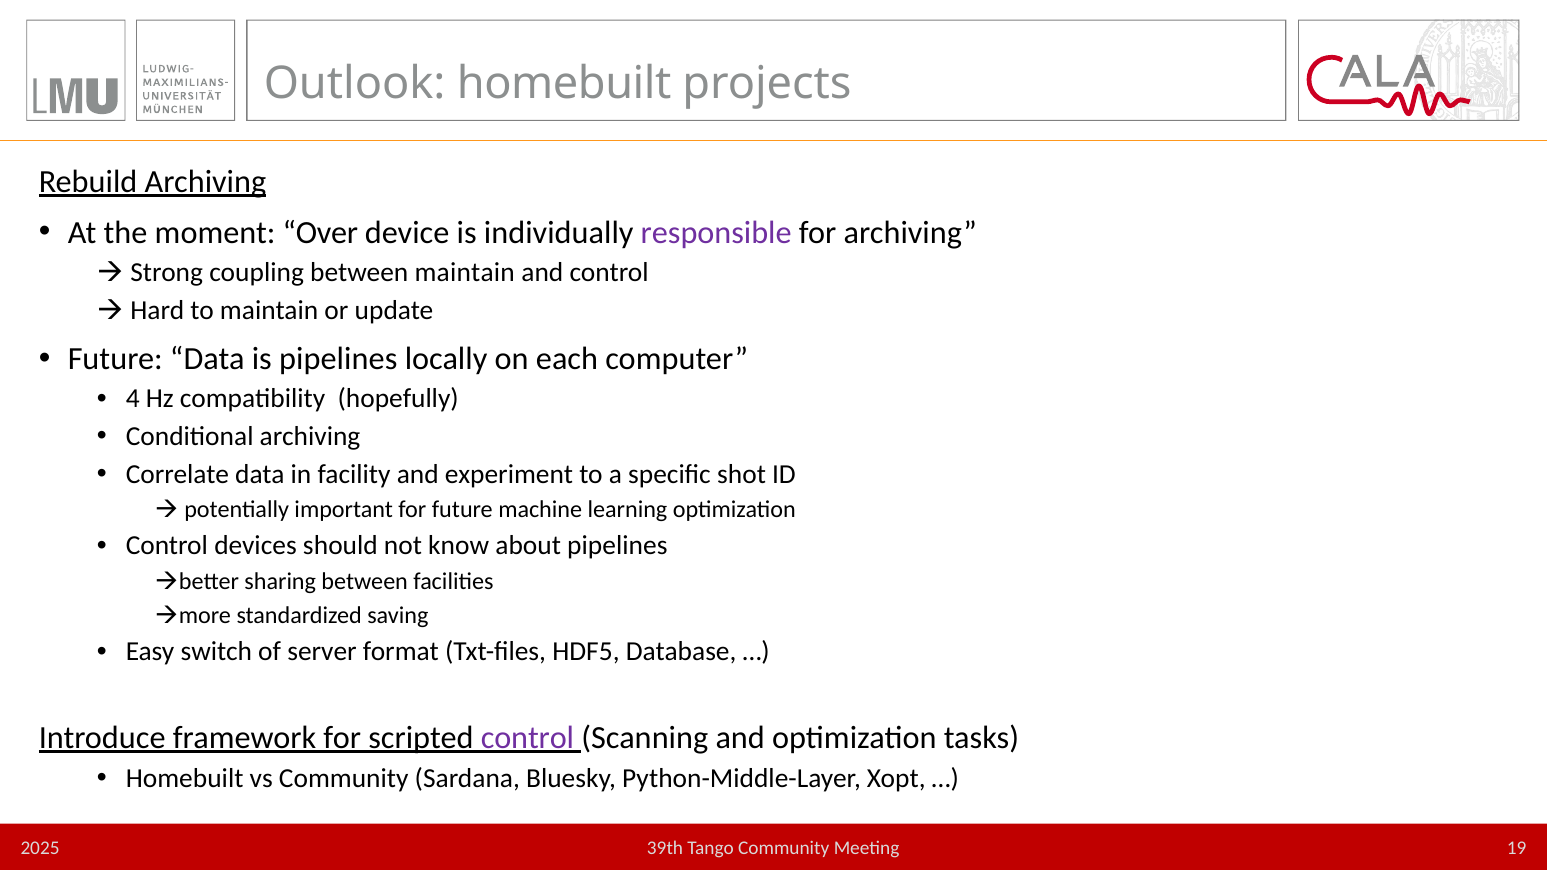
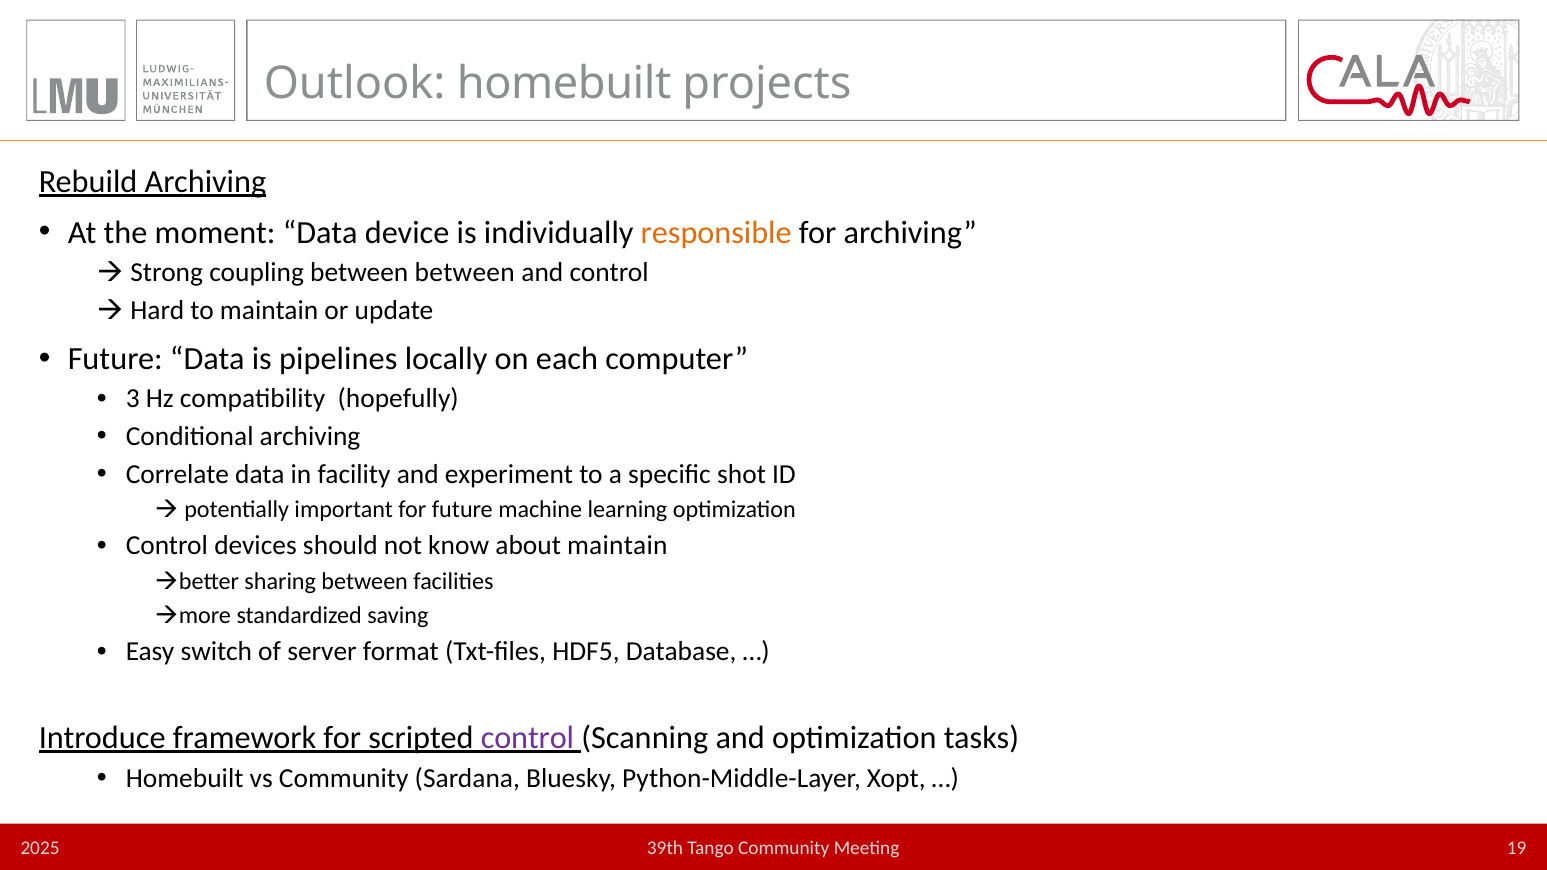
moment Over: Over -> Data (320, 232)
responsible colour: purple -> orange (716, 232)
between maintain: maintain -> between (465, 273)
4: 4 -> 3 (133, 399)
about pipelines: pipelines -> maintain (617, 546)
